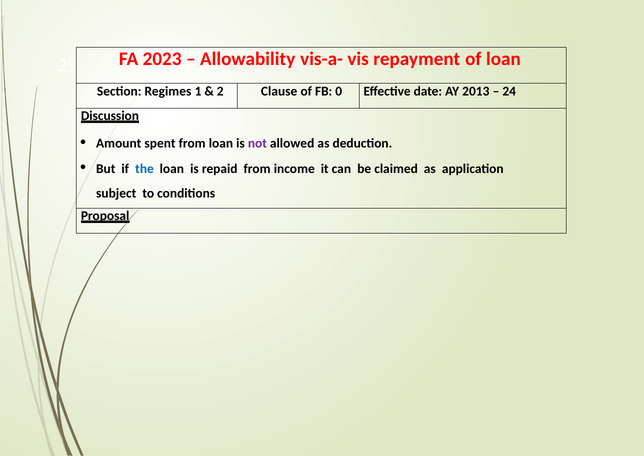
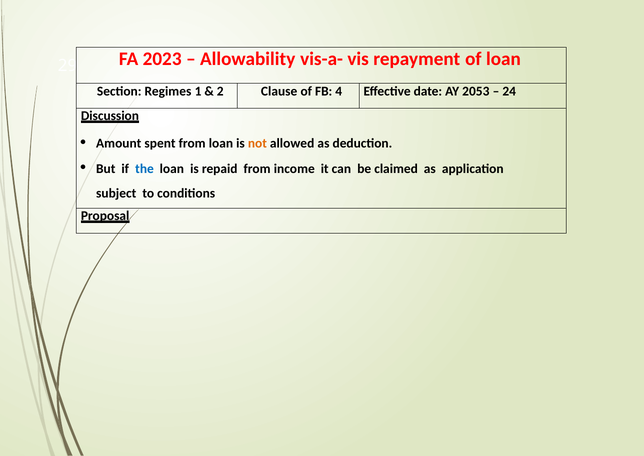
0: 0 -> 4 (339, 91)
2013: 2013 -> 2053 (476, 91)
not colour: purple -> orange (257, 143)
